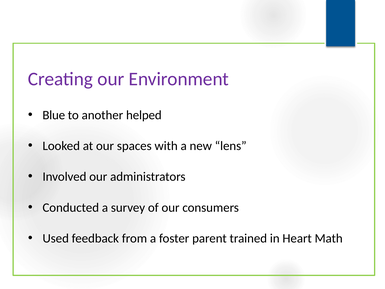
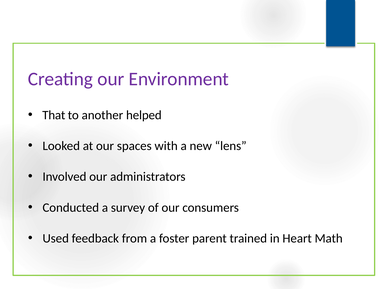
Blue: Blue -> That (54, 115)
